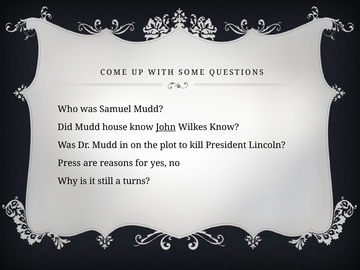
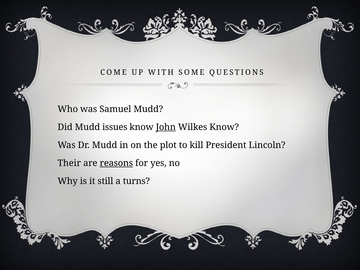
house: house -> issues (115, 127)
Press: Press -> Their (69, 163)
reasons underline: none -> present (116, 163)
